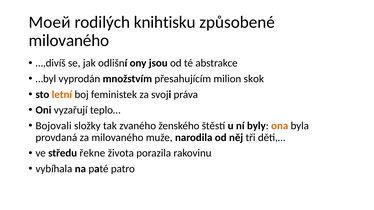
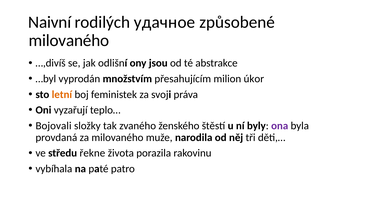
Моей: Моей -> Naivní (50, 22)
knihtisku: knihtisku -> удачное (165, 22)
skok: skok -> úkor (254, 79)
ona colour: orange -> purple (280, 126)
